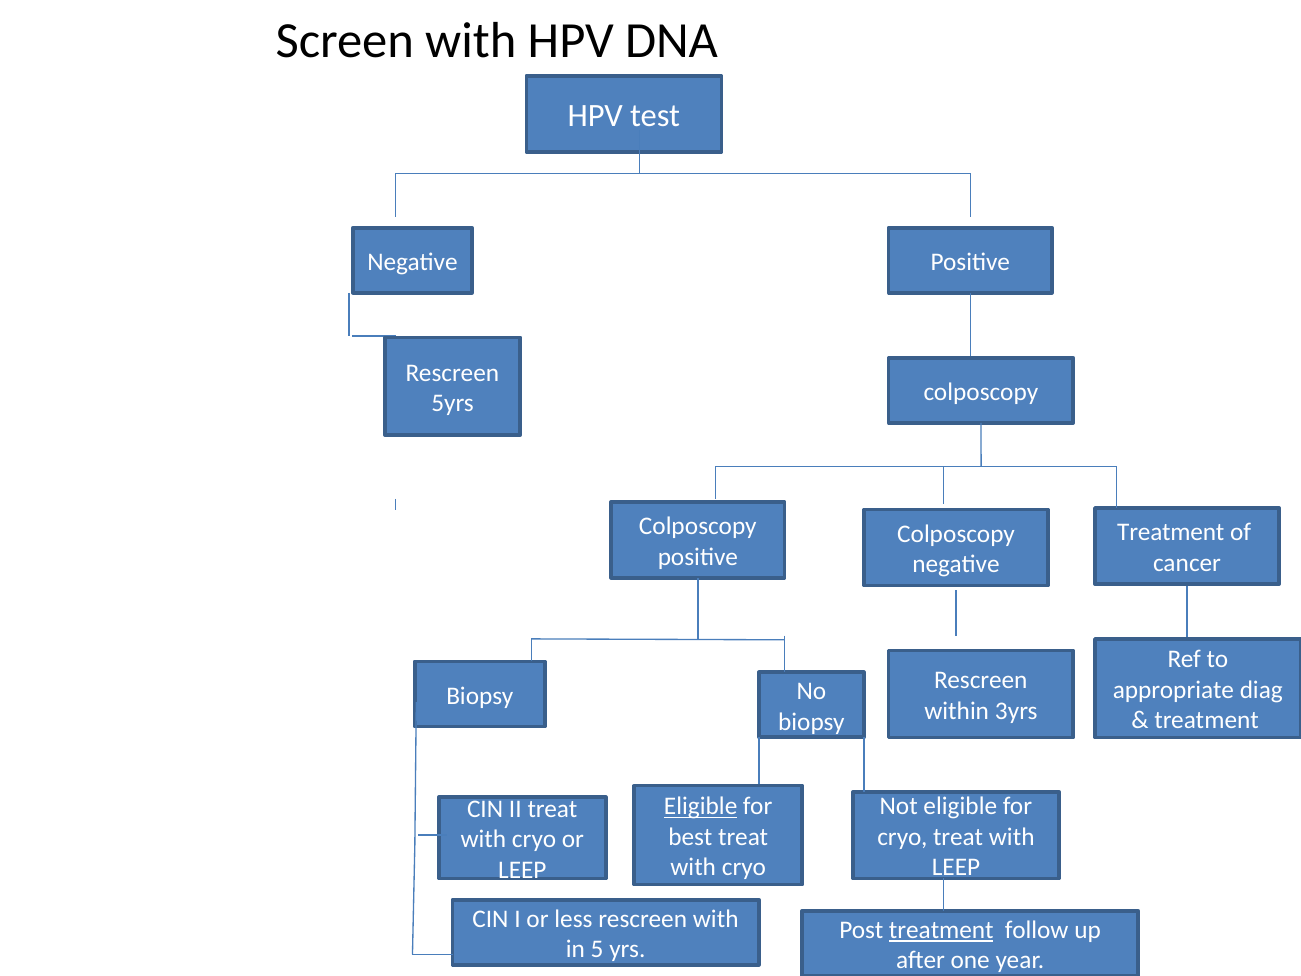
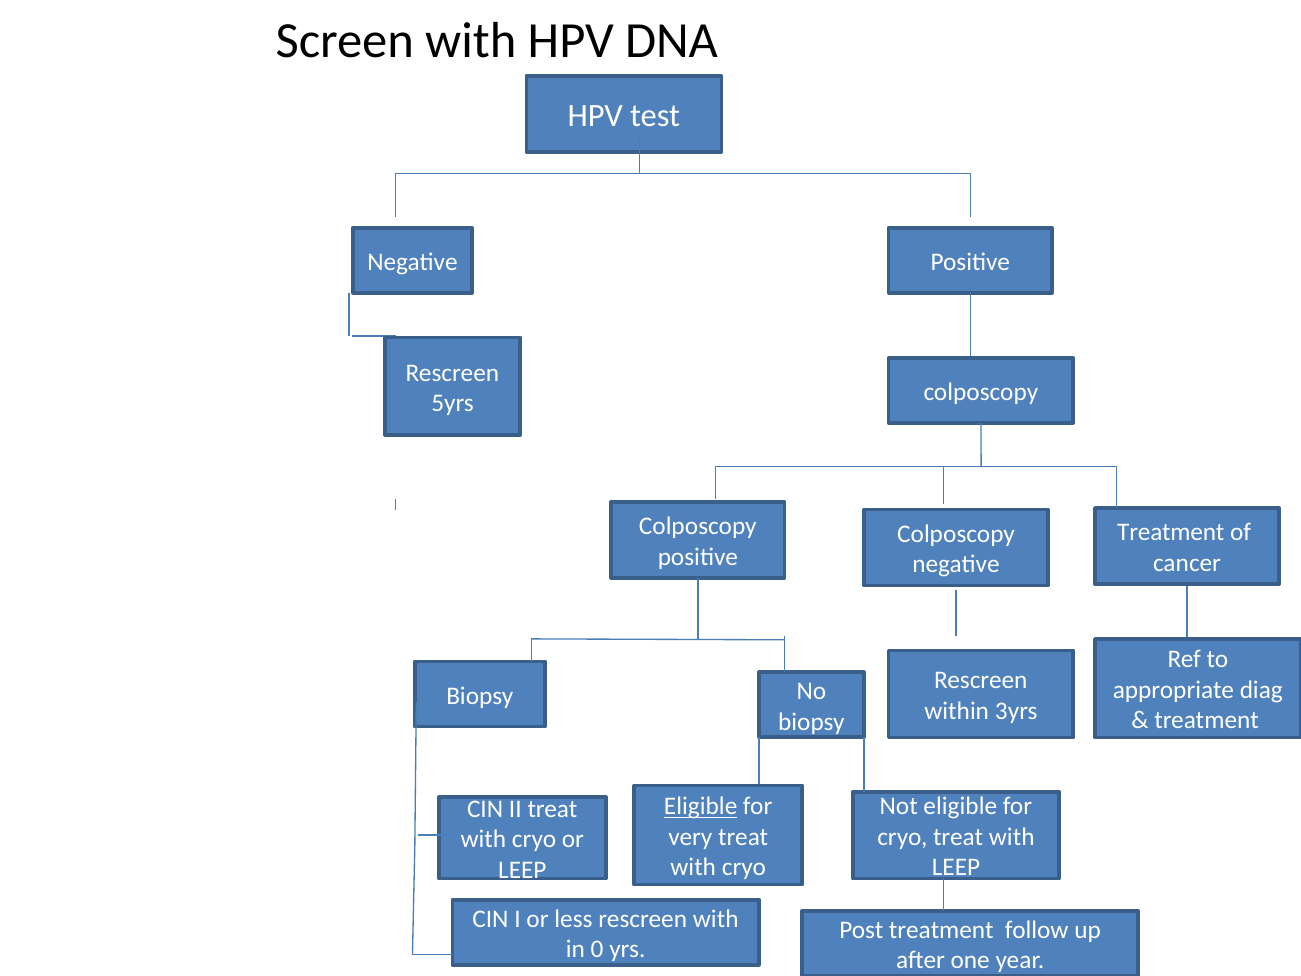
best: best -> very (690, 837)
treatment underline: present -> none (941, 930)
5: 5 -> 0 (597, 949)
